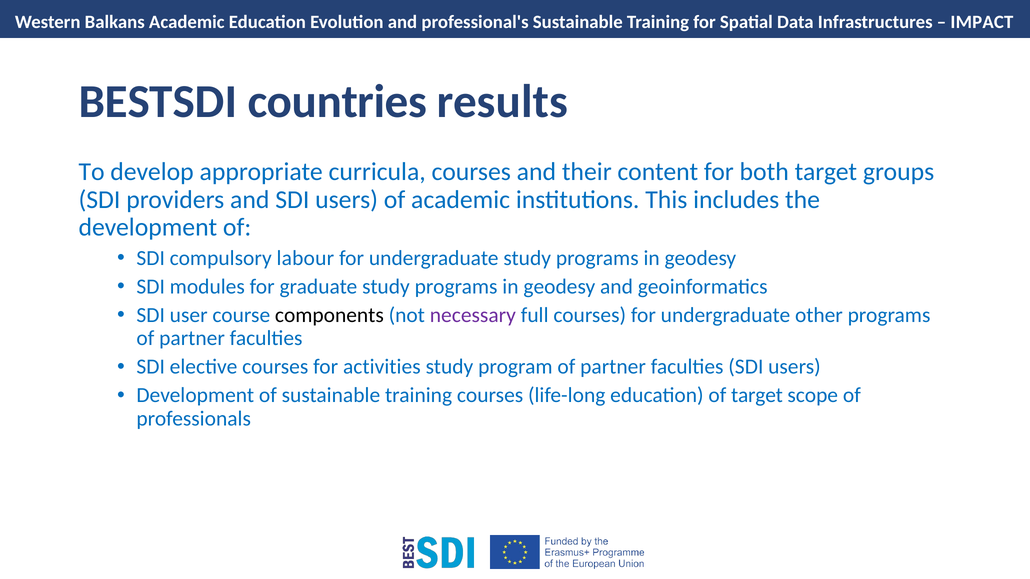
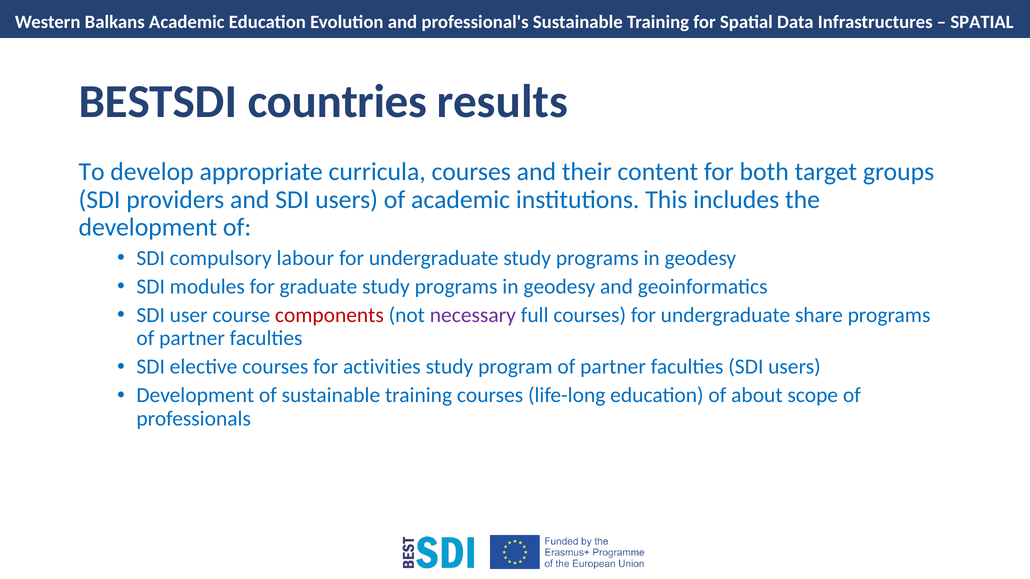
IMPACT: IMPACT -> SPATIAL (982, 22)
components colour: black -> red (329, 315)
other: other -> share (819, 315)
of target: target -> about (757, 396)
